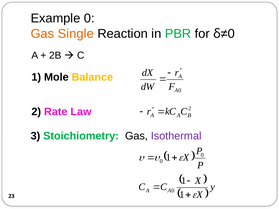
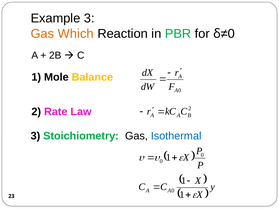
Example 0: 0 -> 3 (89, 18)
Single: Single -> Which (76, 34)
Isothermal colour: purple -> blue (176, 136)
